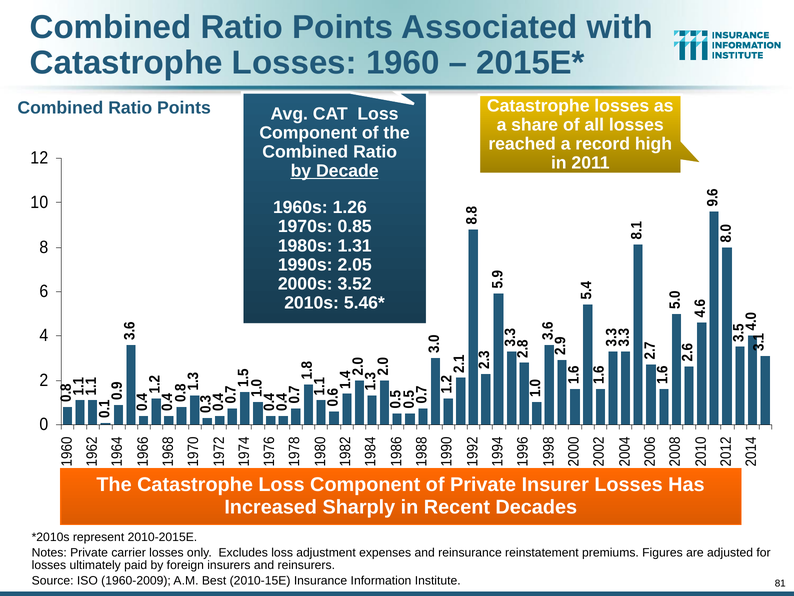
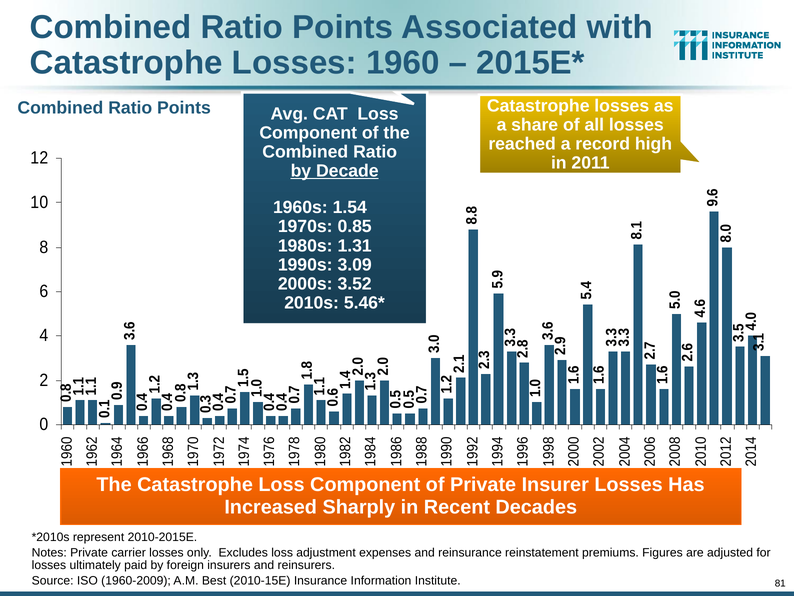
1.26: 1.26 -> 1.54 (350, 207)
2.05: 2.05 -> 3.09 (355, 265)
